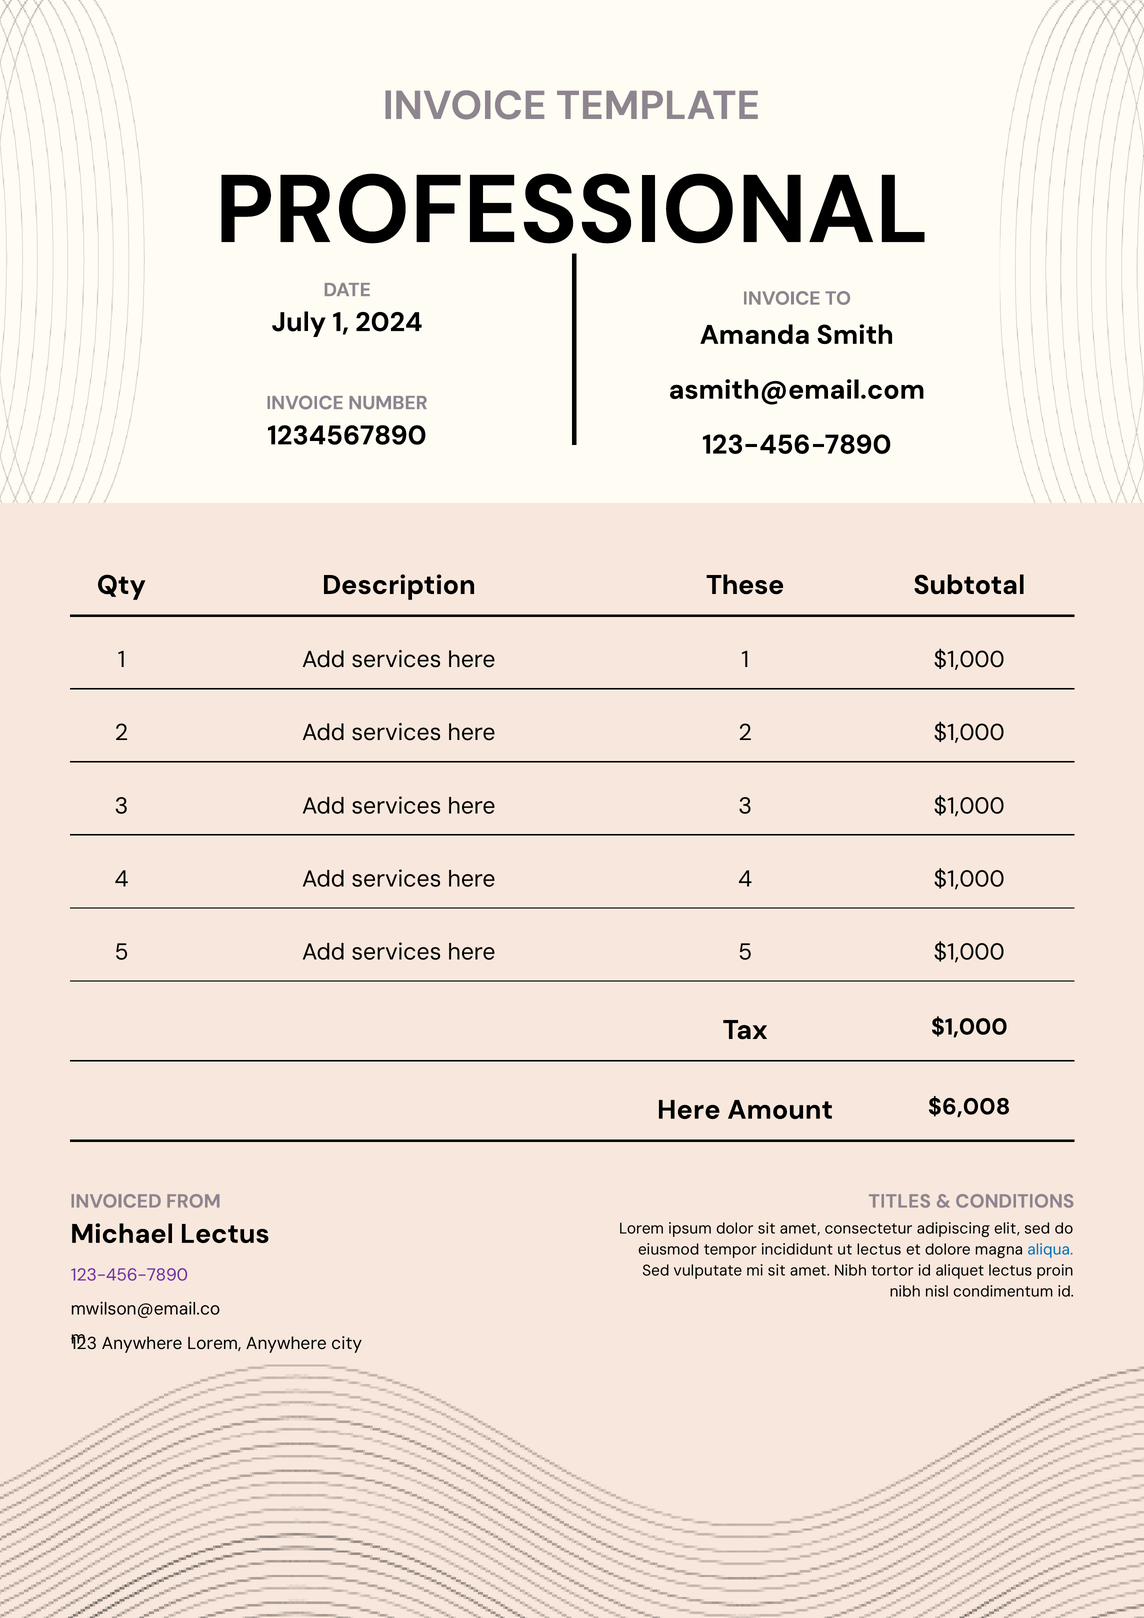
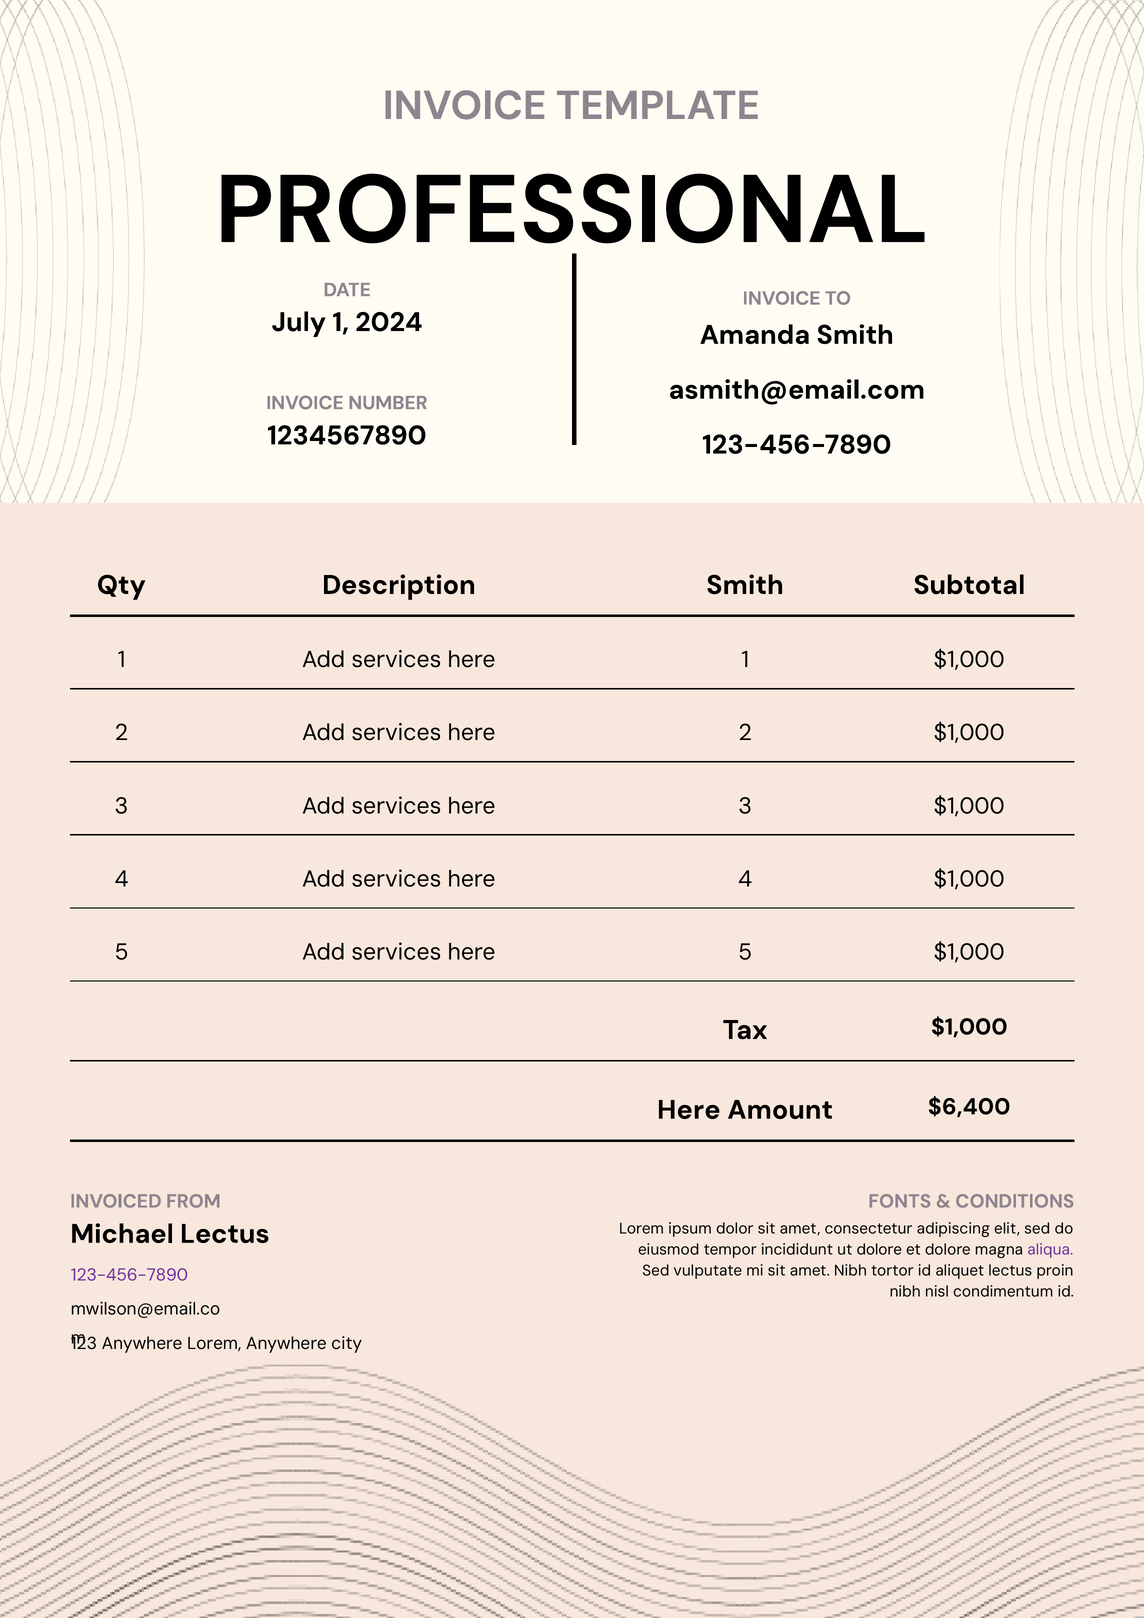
Description These: These -> Smith (745, 585)
$6,008: $6,008 -> $6,400 (969, 1107)
TITLES: TITLES -> FONTS (900, 1202)
ut lectus: lectus -> dolore (879, 1250)
aliqua colour: blue -> purple (1050, 1250)
